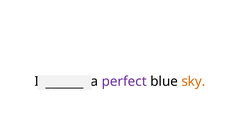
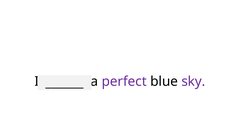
sky colour: orange -> purple (193, 82)
